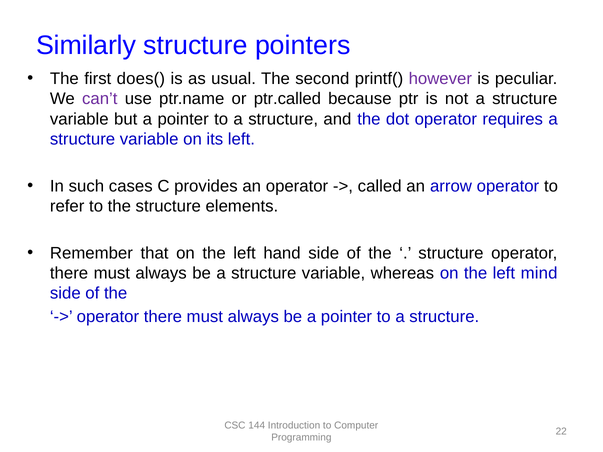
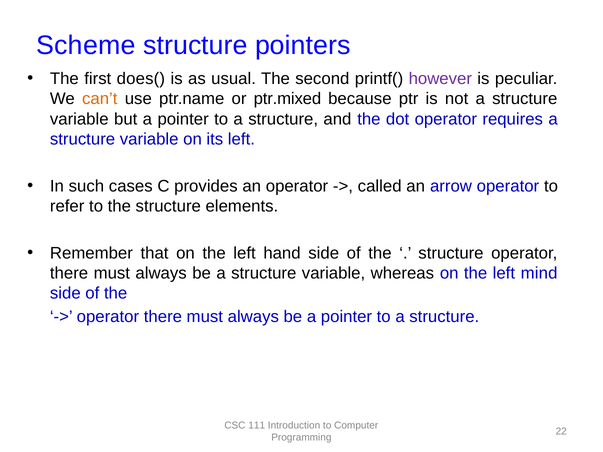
Similarly: Similarly -> Scheme (86, 46)
can’t colour: purple -> orange (100, 99)
ptr.called: ptr.called -> ptr.mixed (287, 99)
144: 144 -> 111 (257, 426)
